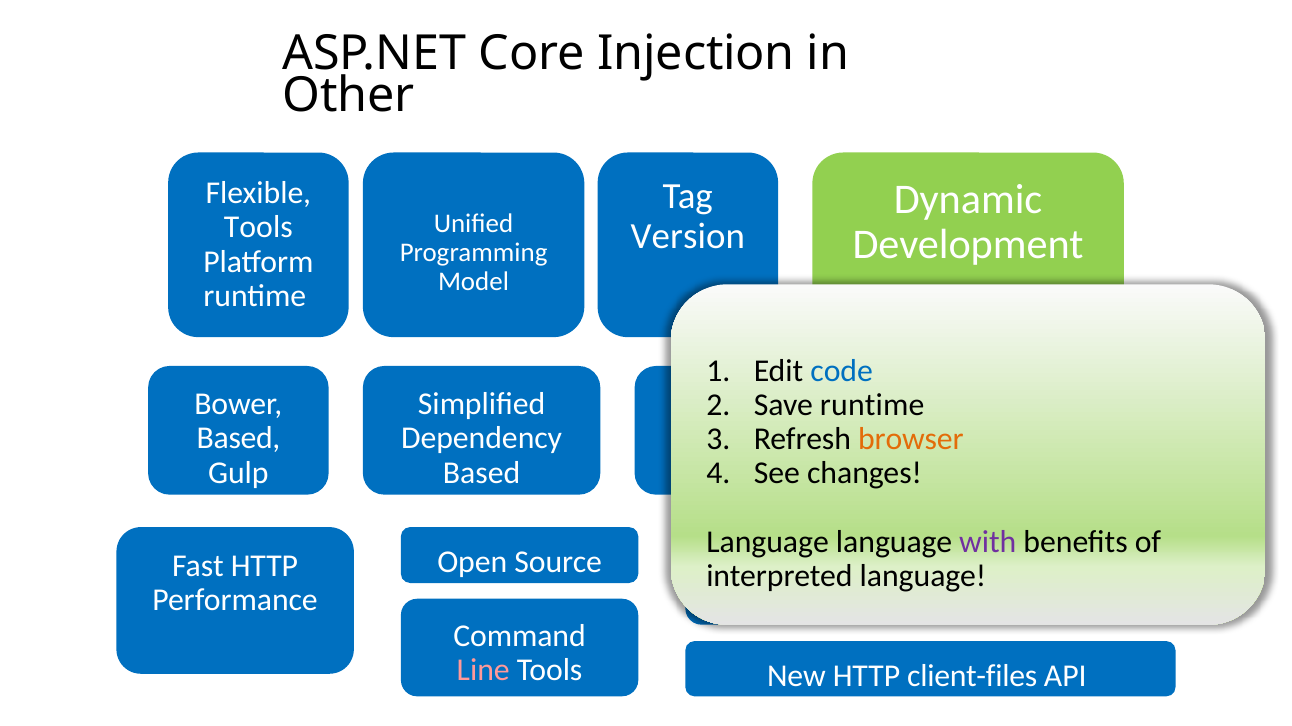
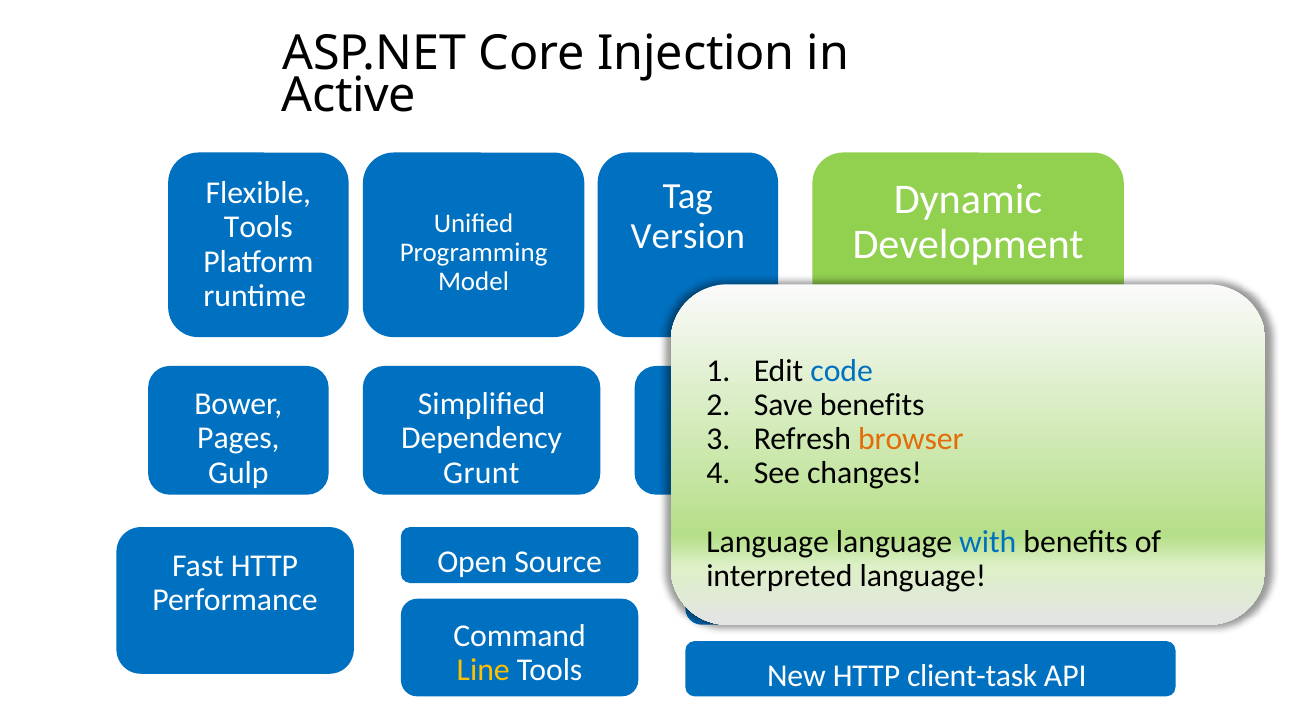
Other: Other -> Active (349, 96)
runtime: runtime -> benefits (872, 406)
Based: Based -> Pages (238, 439)
Based: Based -> Grunt (481, 473)
with colour: purple -> blue (988, 542)
Line colour: pink -> yellow (483, 670)
client-files: client-files -> client-task (972, 677)
